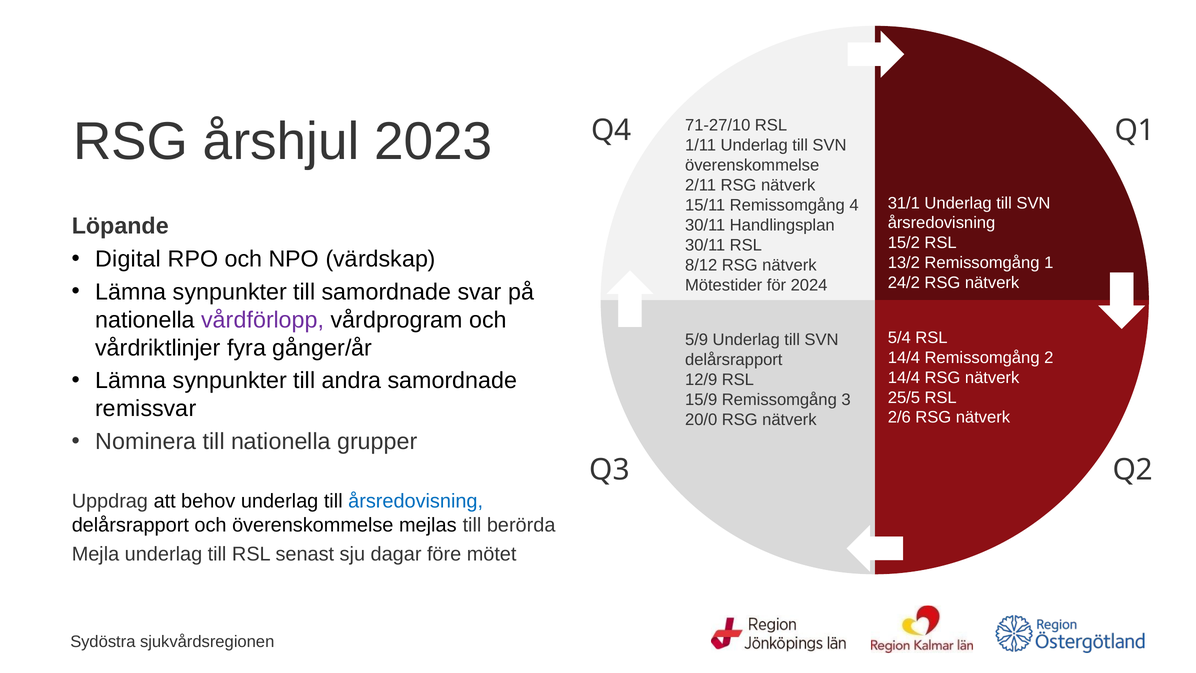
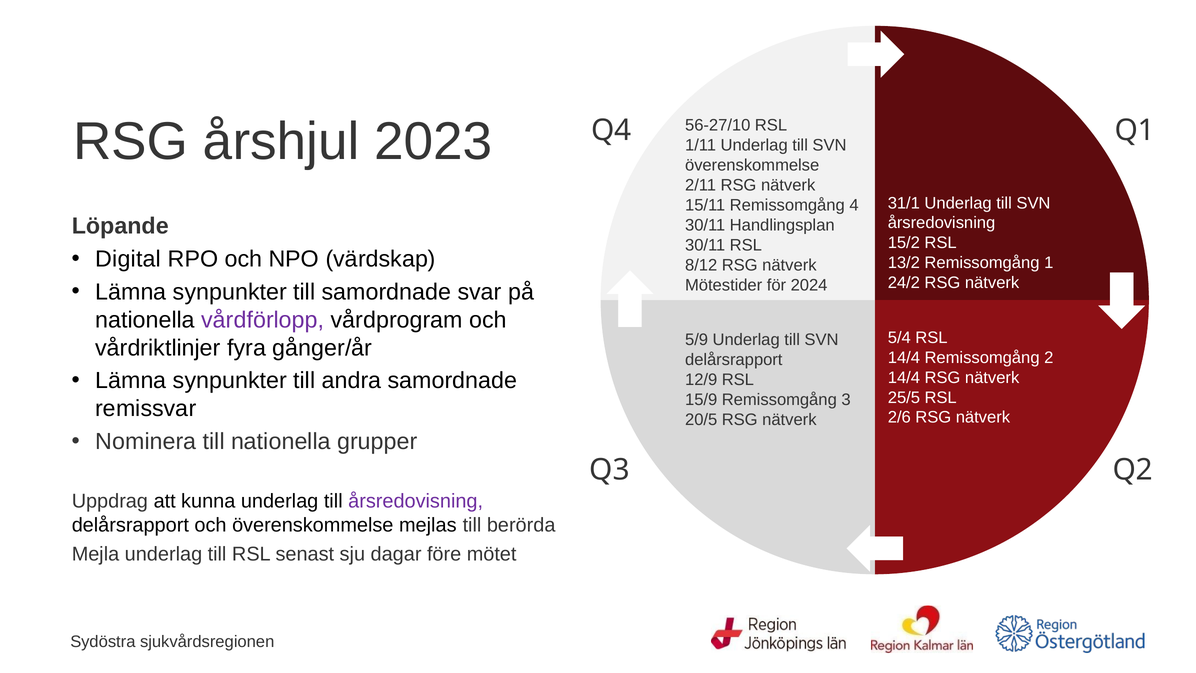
71-27/10: 71-27/10 -> 56-27/10 (718, 125)
20/0: 20/0 -> 20/5 (701, 420)
behov: behov -> kunna (208, 501)
årsredovisning colour: blue -> purple (416, 501)
